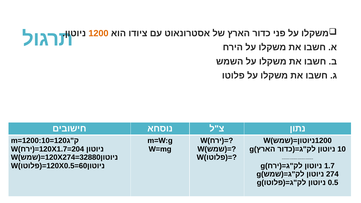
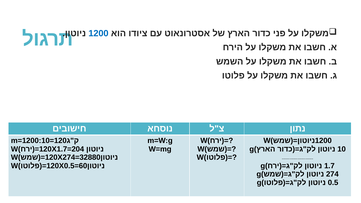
1200 colour: orange -> blue (98, 33)
